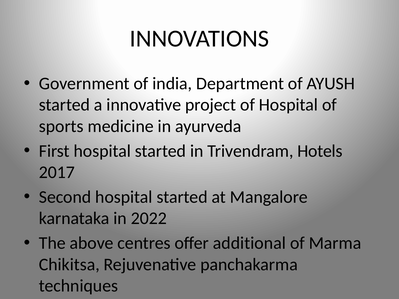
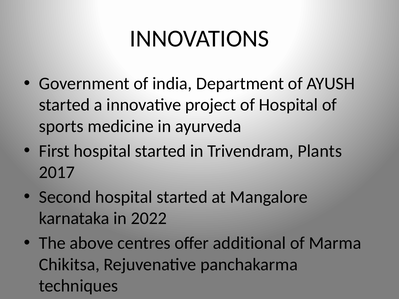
Hotels: Hotels -> Plants (320, 151)
